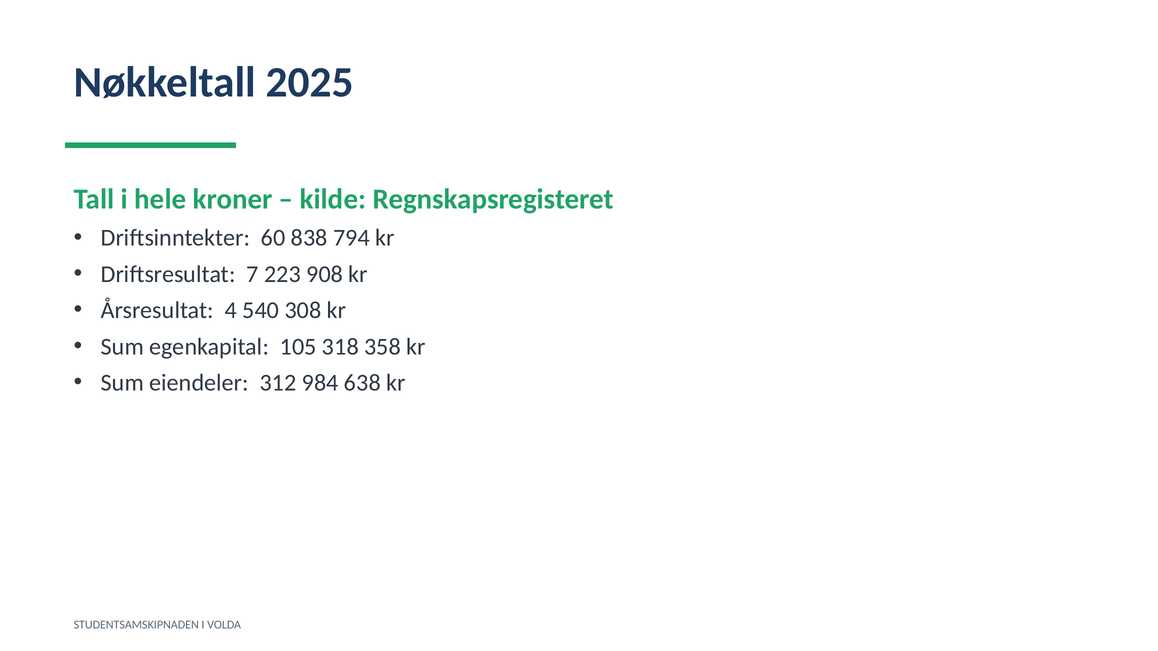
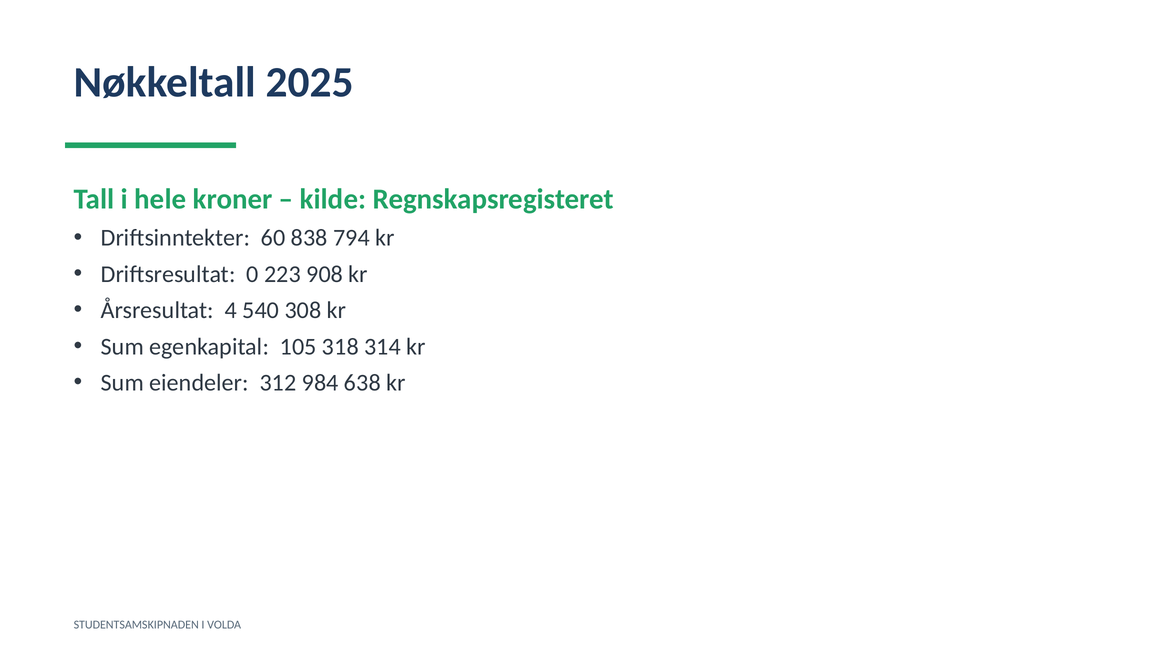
7: 7 -> 0 (253, 274)
358: 358 -> 314 (383, 347)
